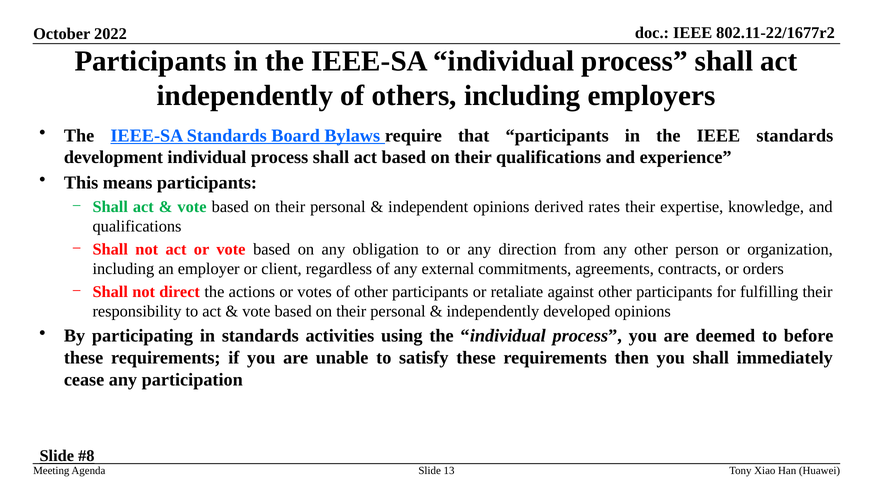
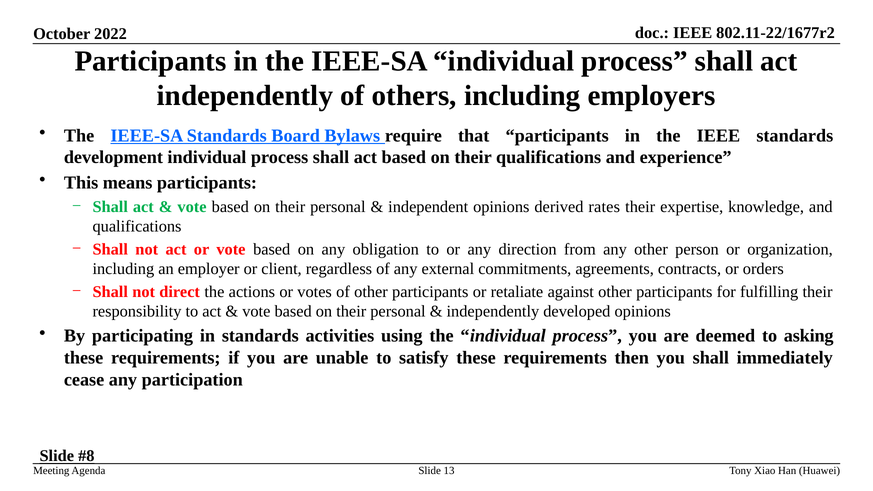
before: before -> asking (809, 336)
